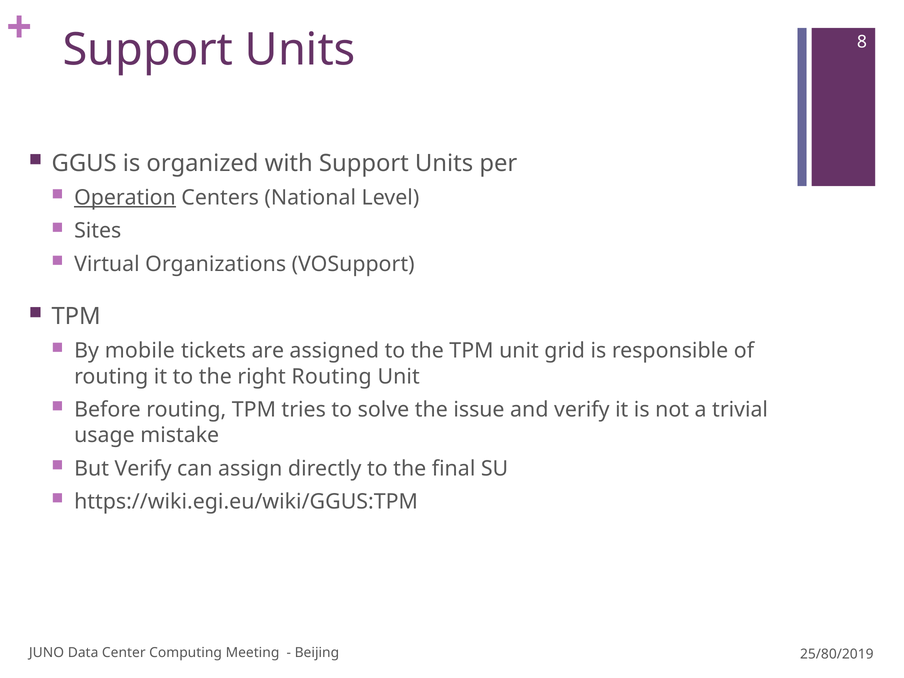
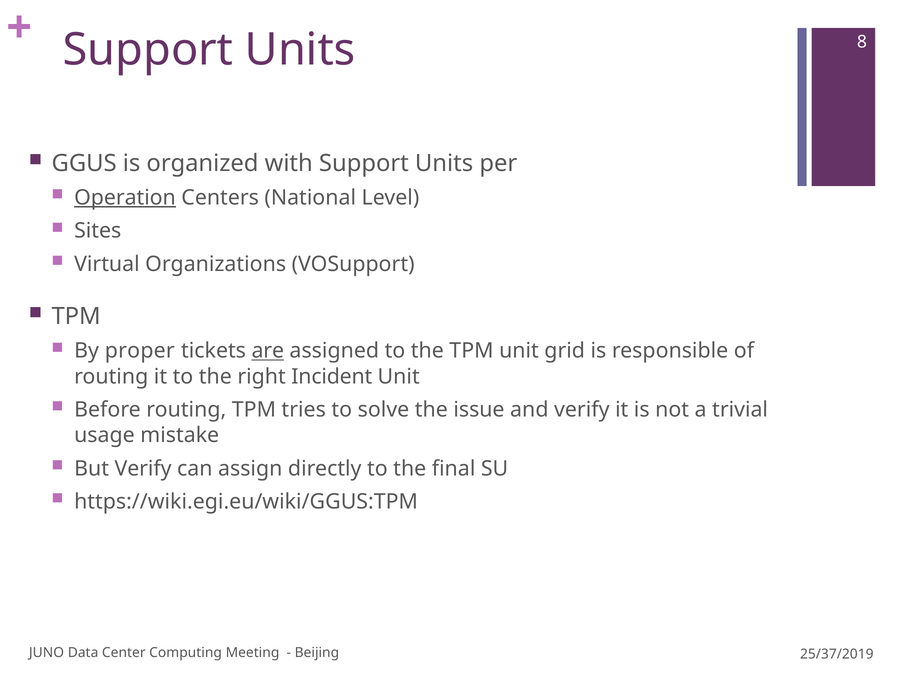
mobile: mobile -> proper (140, 351)
are underline: none -> present (268, 351)
right Routing: Routing -> Incident (332, 377)
25/80/2019: 25/80/2019 -> 25/37/2019 (837, 654)
